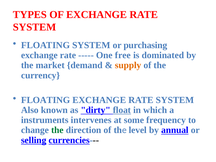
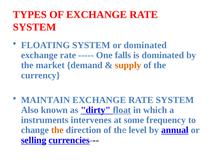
or purchasing: purchasing -> dominated (145, 45)
free: free -> falls (123, 55)
FLOATING: FLOATING -> MAINTAIN (46, 100)
the colour: green -> orange (57, 130)
